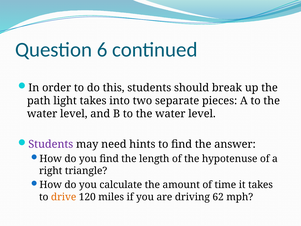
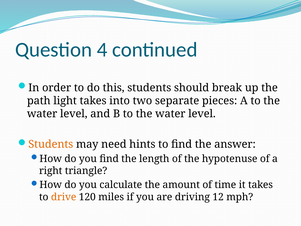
6: 6 -> 4 (102, 50)
Students colour: purple -> orange (51, 144)
62: 62 -> 12 (218, 197)
